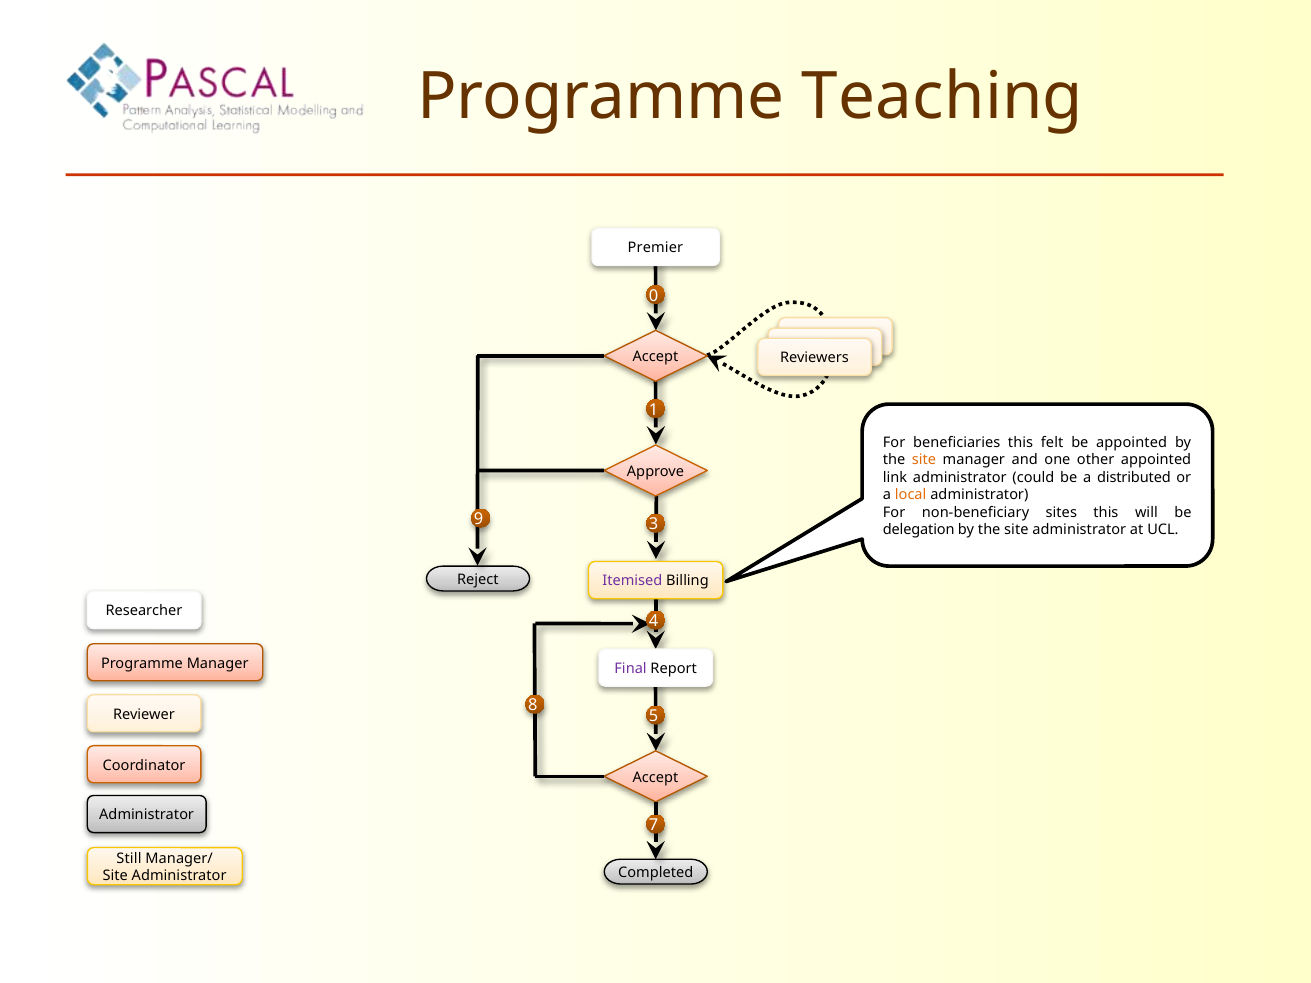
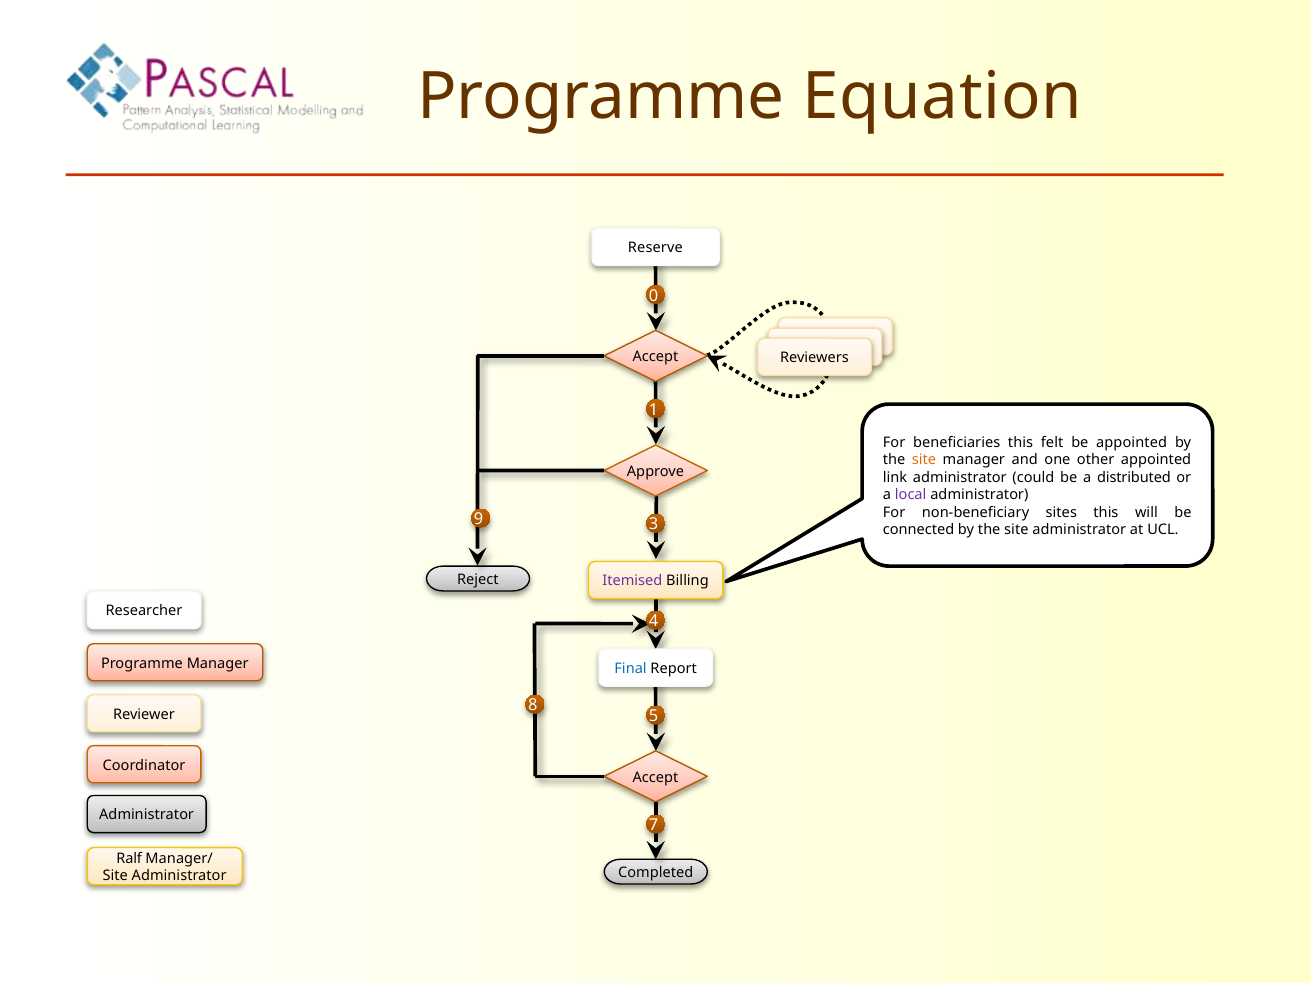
Teaching: Teaching -> Equation (942, 97)
Premier: Premier -> Reserve (655, 248)
local colour: orange -> purple (911, 495)
delegation: delegation -> connected (919, 530)
Final colour: purple -> blue (631, 669)
Still: Still -> Ralf (129, 859)
